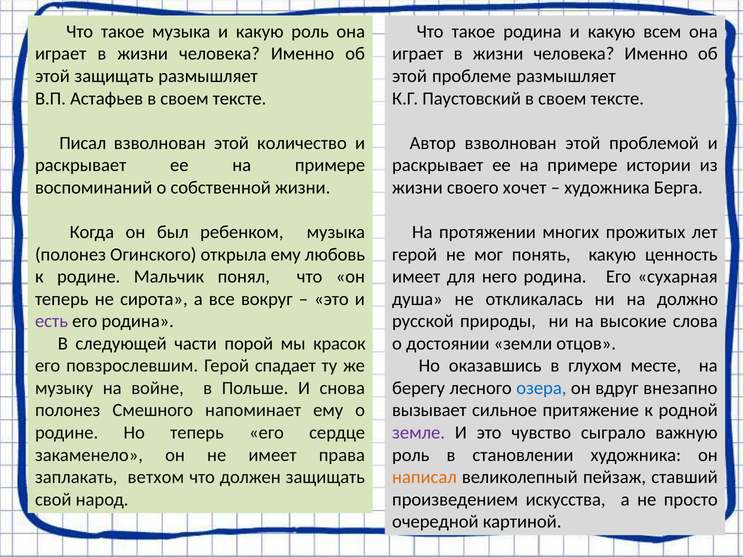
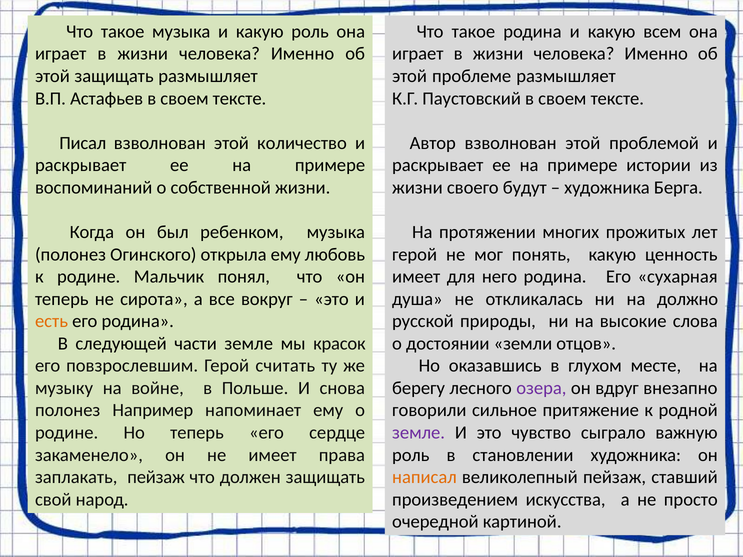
хочет: хочет -> будут (525, 188)
есть colour: purple -> orange (52, 321)
части порой: порой -> земле (249, 344)
спадает: спадает -> считать (285, 366)
озера colour: blue -> purple (541, 388)
Смешного: Смешного -> Например (153, 411)
вызывает: вызывает -> говорили (429, 411)
заплакать ветхом: ветхом -> пейзаж (156, 477)
